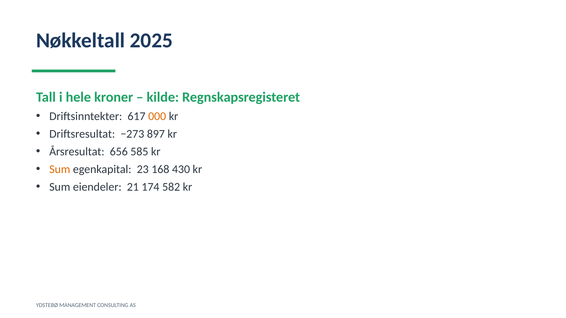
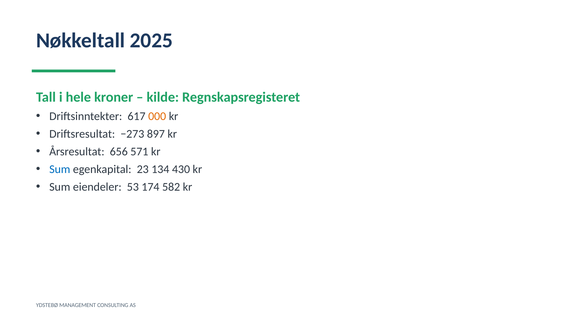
585: 585 -> 571 (139, 152)
Sum colour: orange -> blue (60, 169)
168: 168 -> 134 (160, 169)
21: 21 -> 53 (133, 187)
